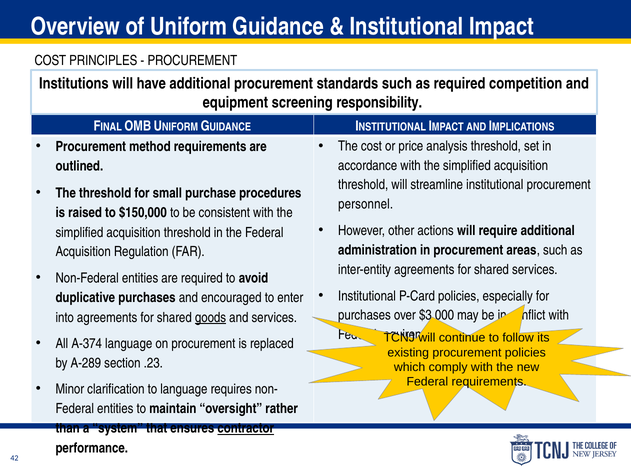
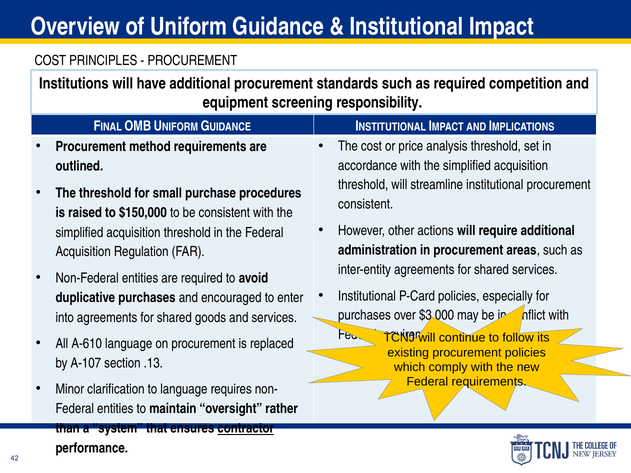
personnel: personnel -> consistent (366, 204)
goods underline: present -> none (211, 318)
A-374: A-374 -> A-610 (87, 344)
A-289: A-289 -> A-107 (86, 363)
.23: .23 -> .13 (153, 363)
